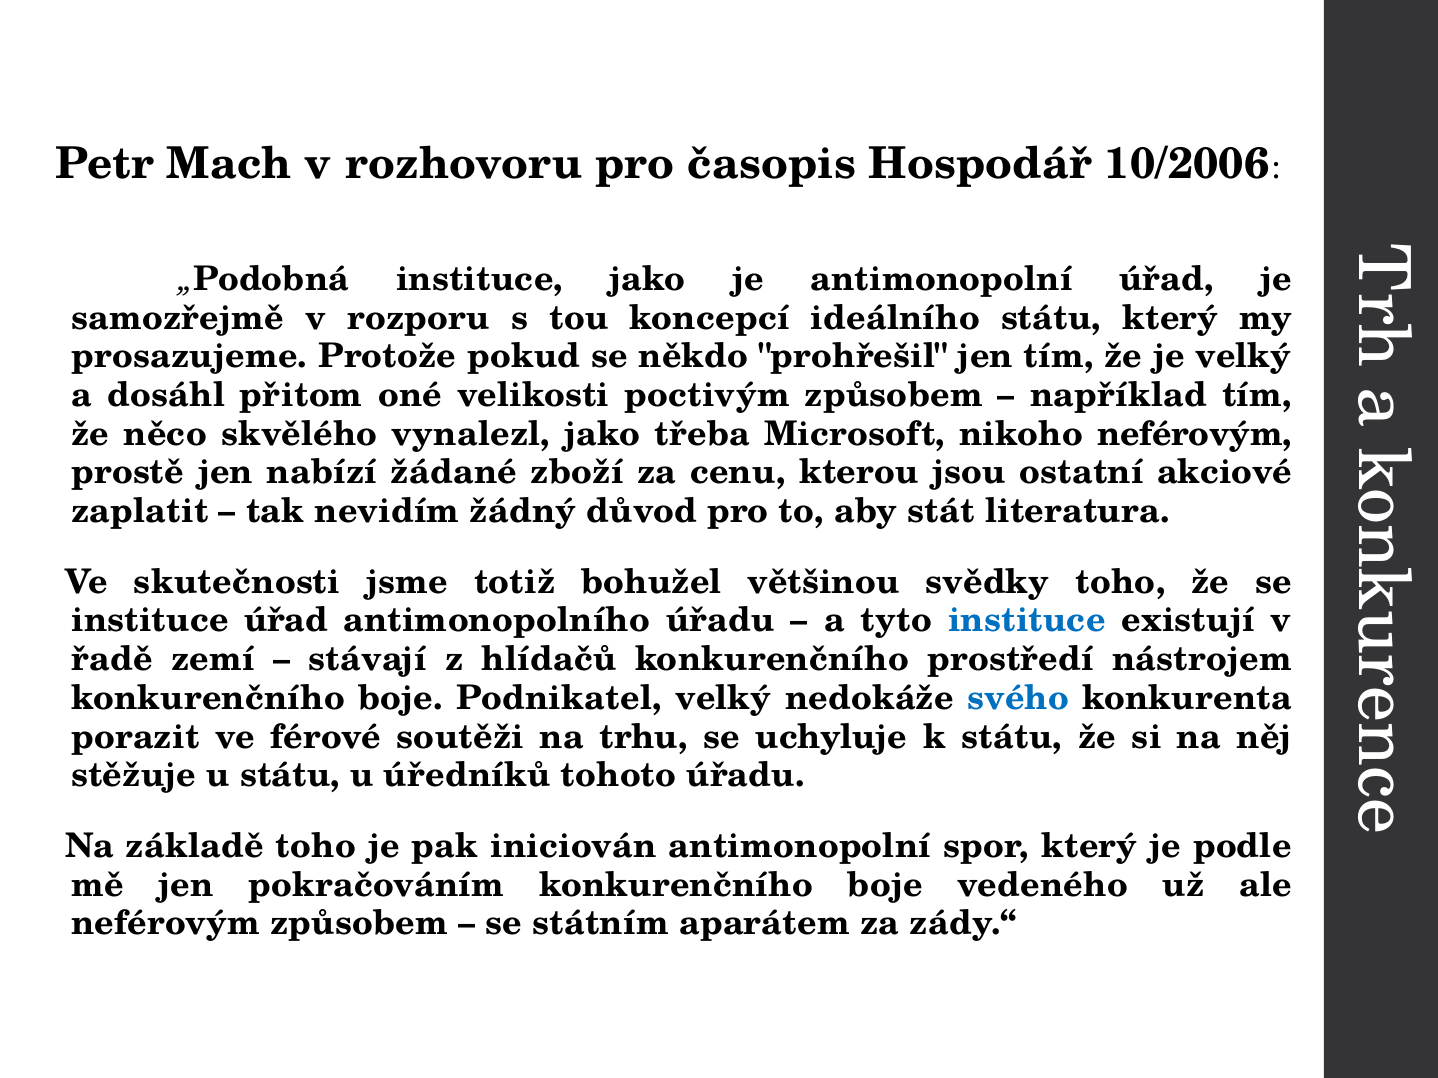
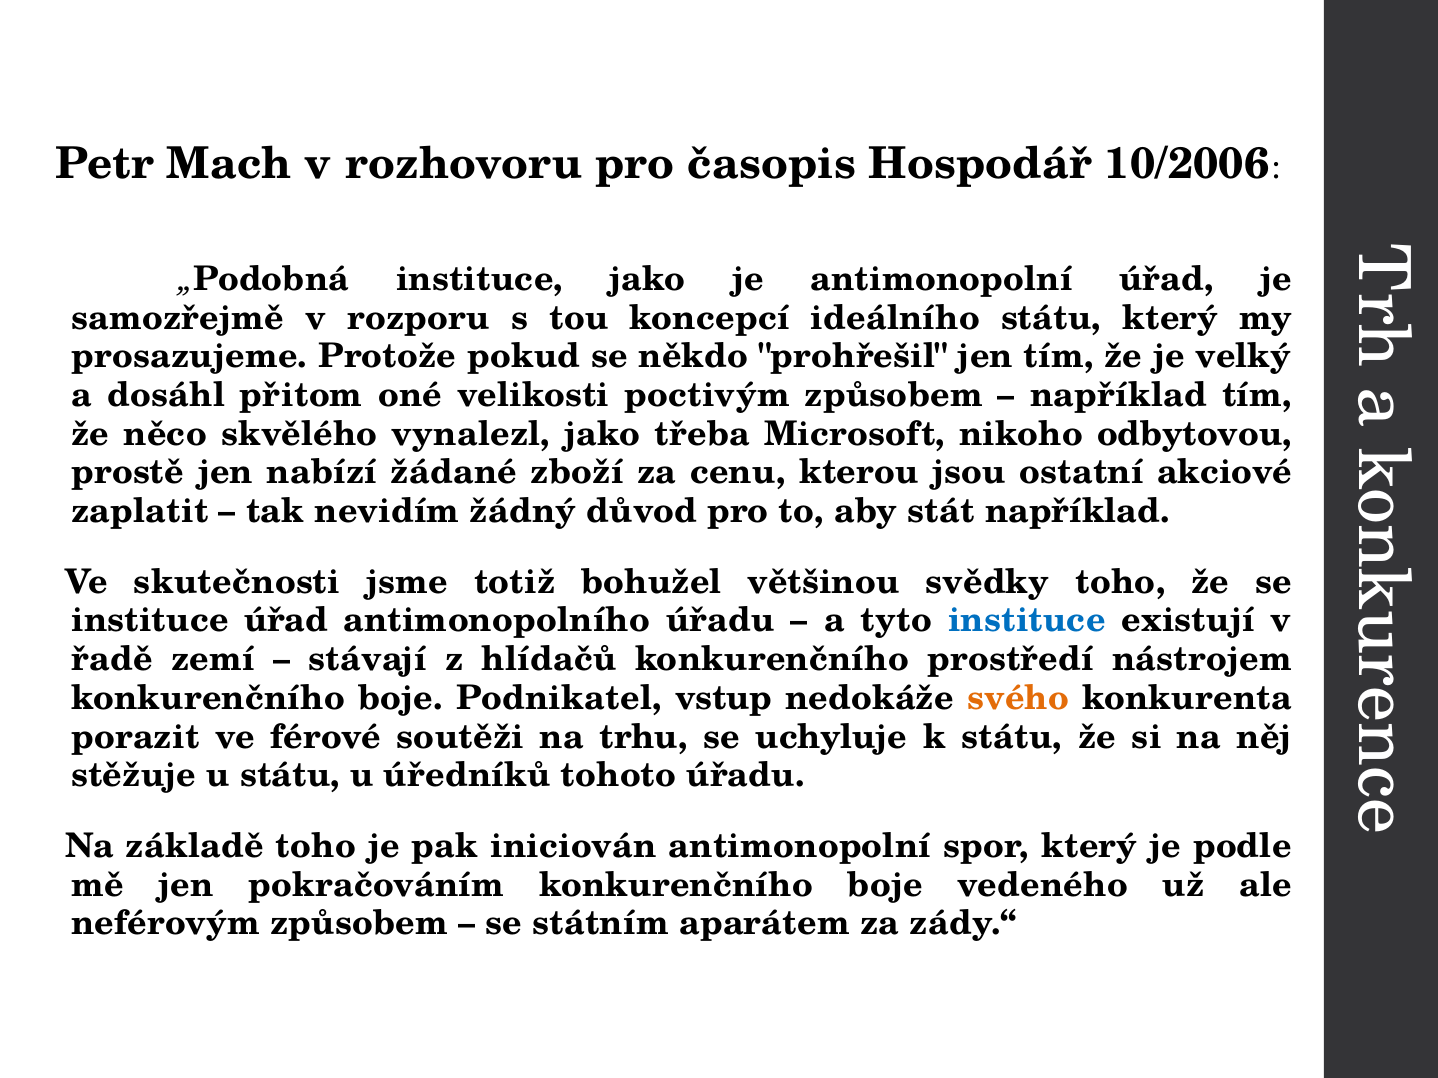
nikoho neférovým: neférovým -> odbytovou (1195, 434)
stát literatura: literatura -> například (1077, 512)
Podnikatel velký: velký -> vstup (724, 699)
svého colour: blue -> orange (1018, 699)
